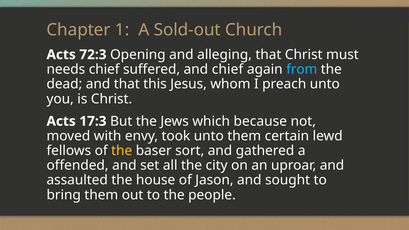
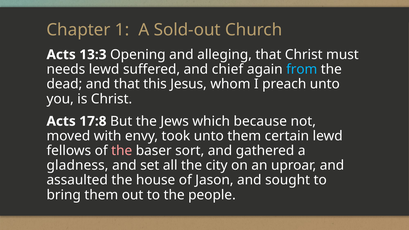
72:3: 72:3 -> 13:3 (93, 55)
needs chief: chief -> lewd (104, 69)
17:3: 17:3 -> 17:8 (93, 121)
the colour: yellow -> pink (122, 151)
offended: offended -> gladness (77, 165)
